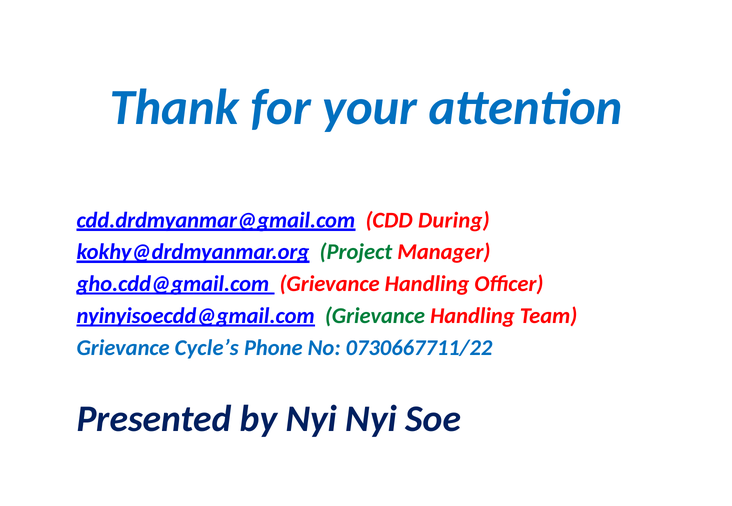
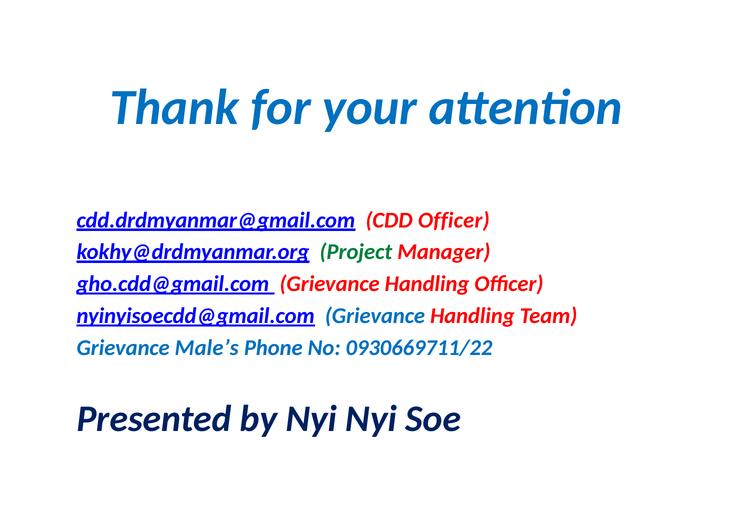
CDD During: During -> Officer (454, 220)
Grievance colour: green -> blue (375, 316)
Cycle’s: Cycle’s -> Male’s (207, 348)
0730667711/22: 0730667711/22 -> 0930669711/22 (419, 348)
